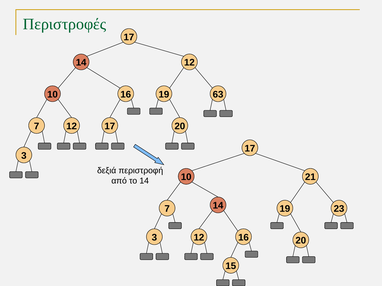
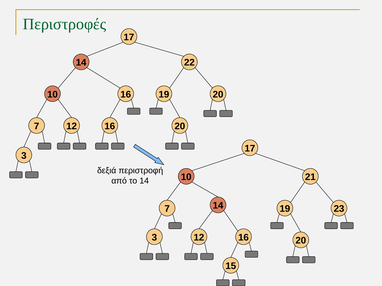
14 12: 12 -> 22 (189, 63)
19 63: 63 -> 20 (218, 95)
7 17: 17 -> 16 (110, 126)
